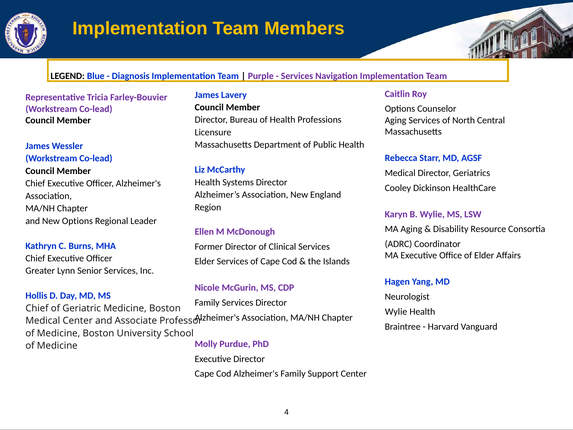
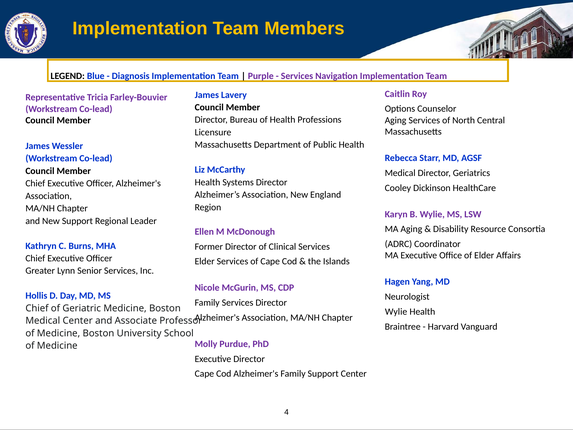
New Options: Options -> Support (77, 221)
